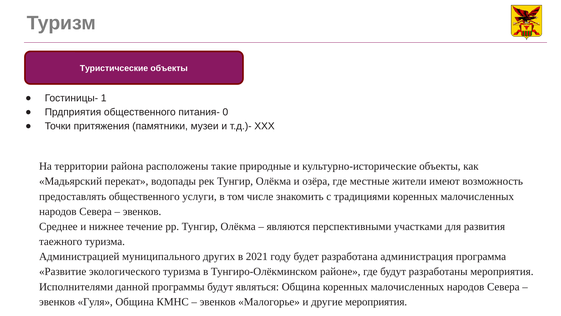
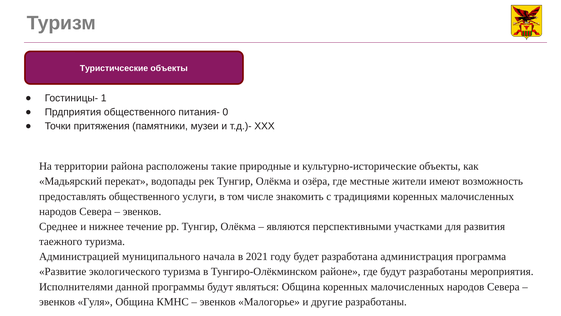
других: других -> начала (219, 256)
другие мероприятия: мероприятия -> разработаны (376, 301)
